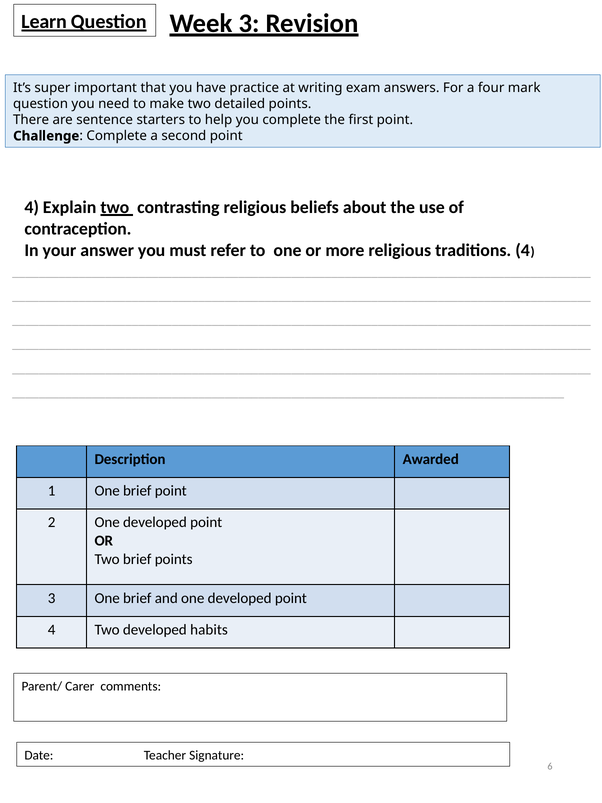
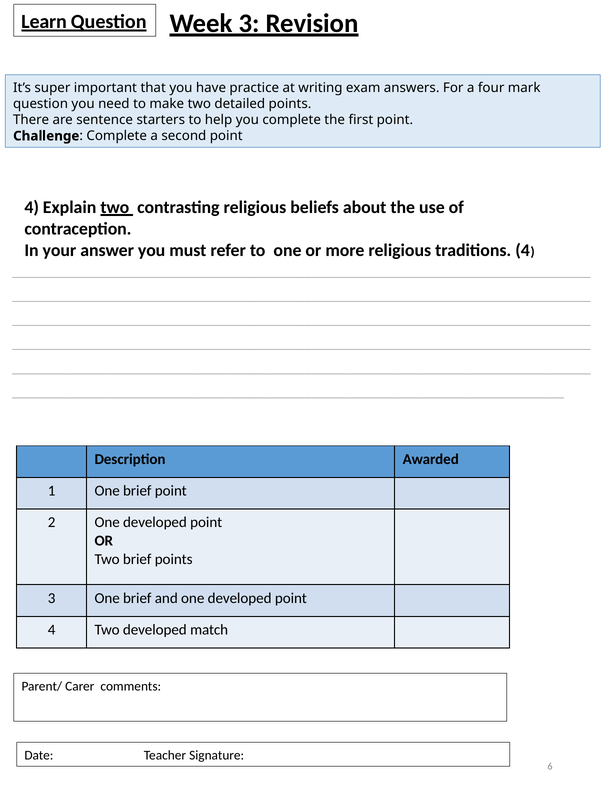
habits: habits -> match (209, 629)
